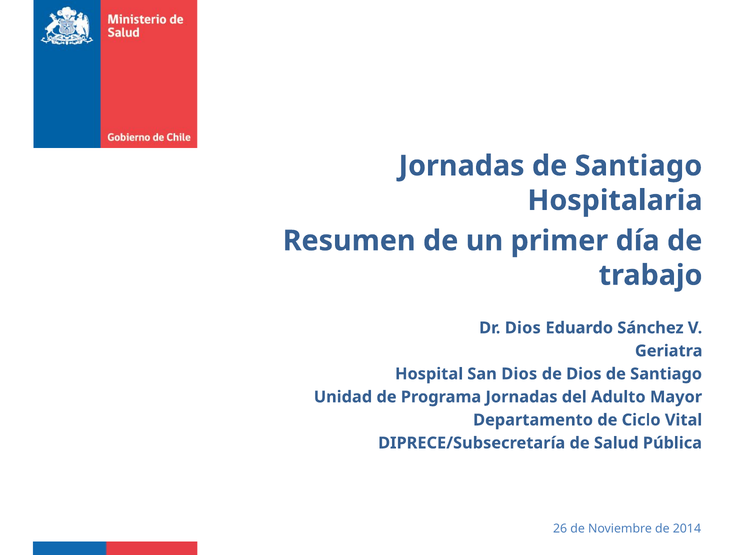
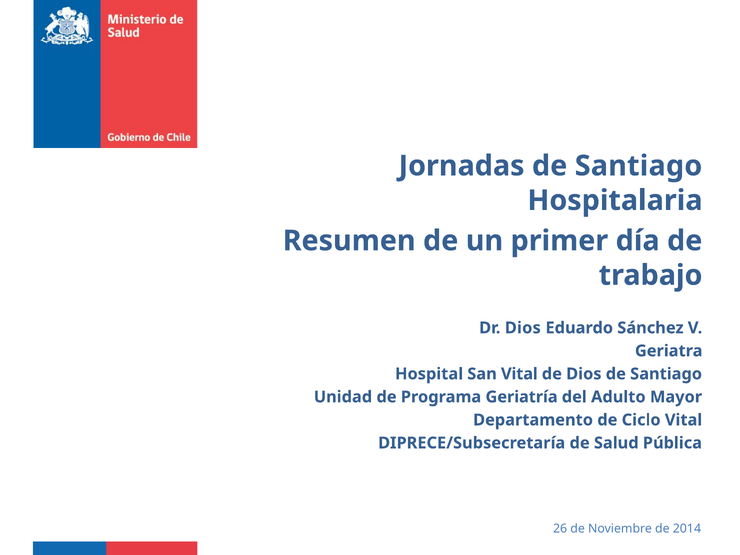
San Dios: Dios -> Vital (519, 374)
Programa Jornadas: Jornadas -> Geriatría (522, 397)
